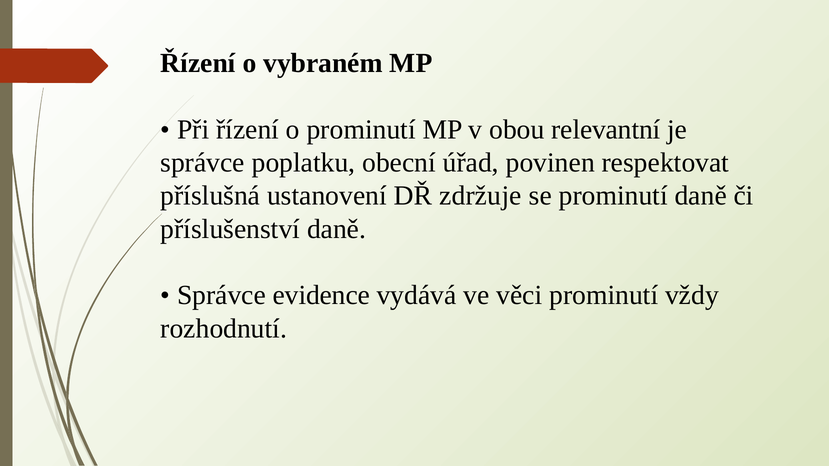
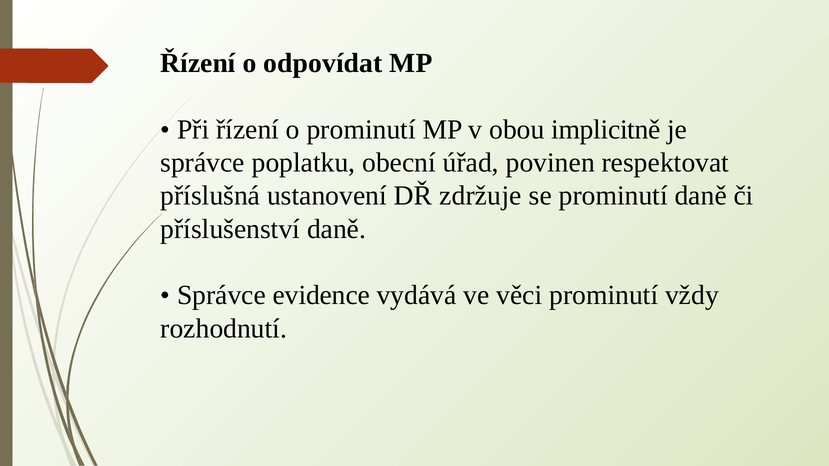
vybraném: vybraném -> odpovídat (323, 63)
relevantní: relevantní -> implicitně (606, 130)
